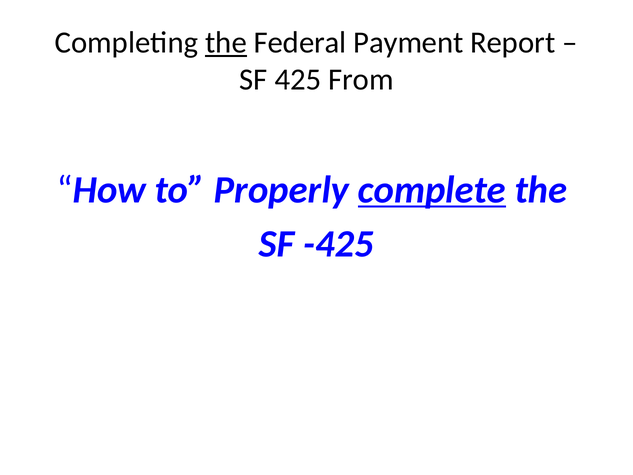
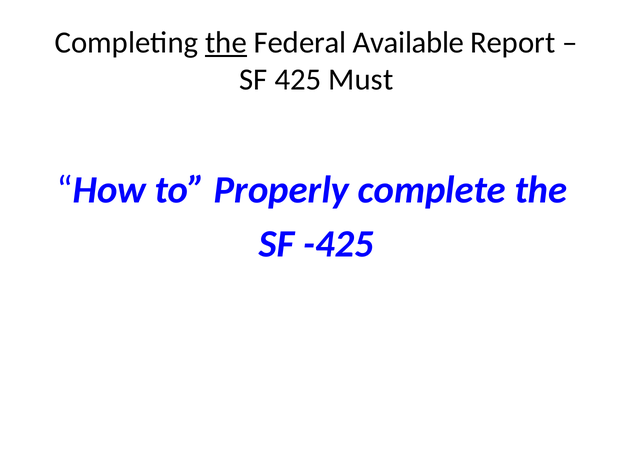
Payment: Payment -> Available (408, 43)
From: From -> Must (361, 80)
complete underline: present -> none (432, 190)
